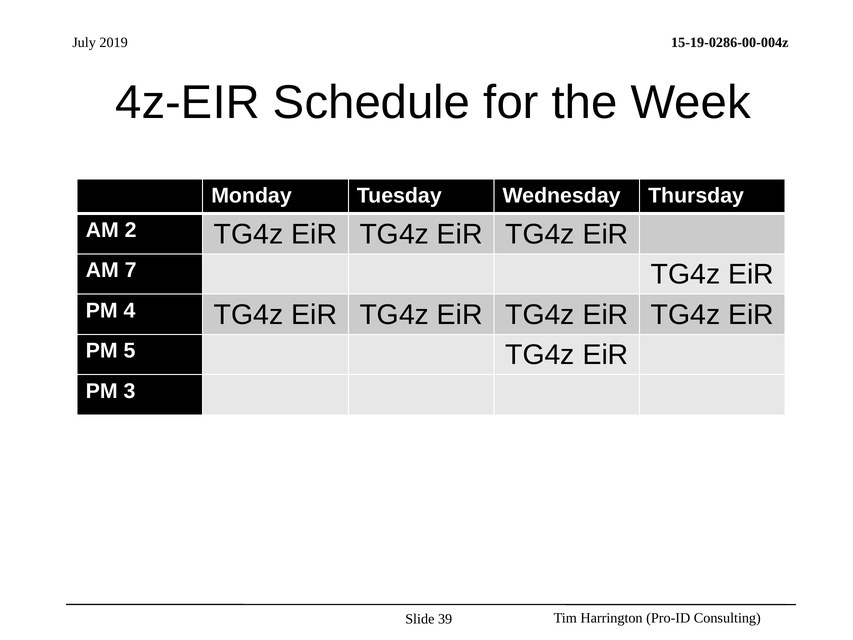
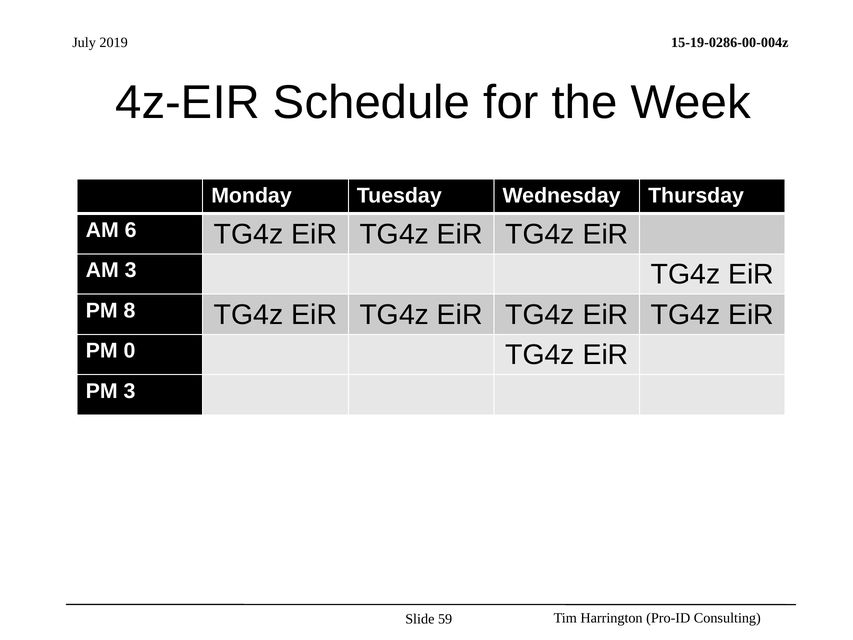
2: 2 -> 6 (131, 230)
AM 7: 7 -> 3 (131, 270)
4: 4 -> 8 (129, 311)
5: 5 -> 0 (129, 351)
39: 39 -> 59 (445, 619)
